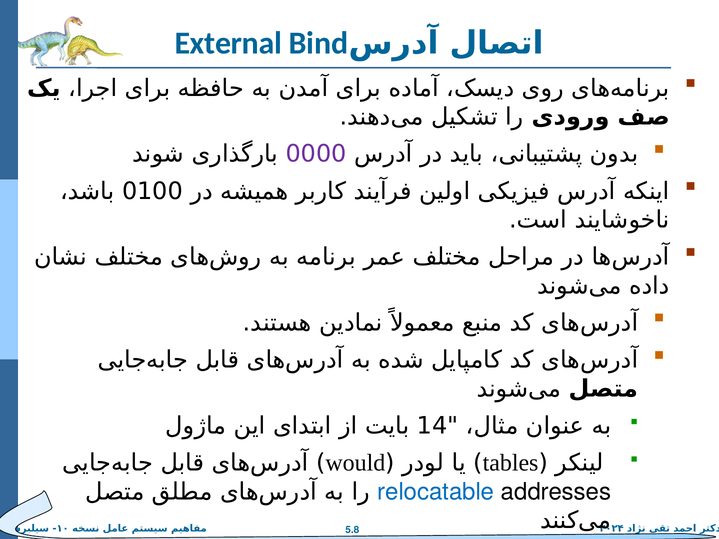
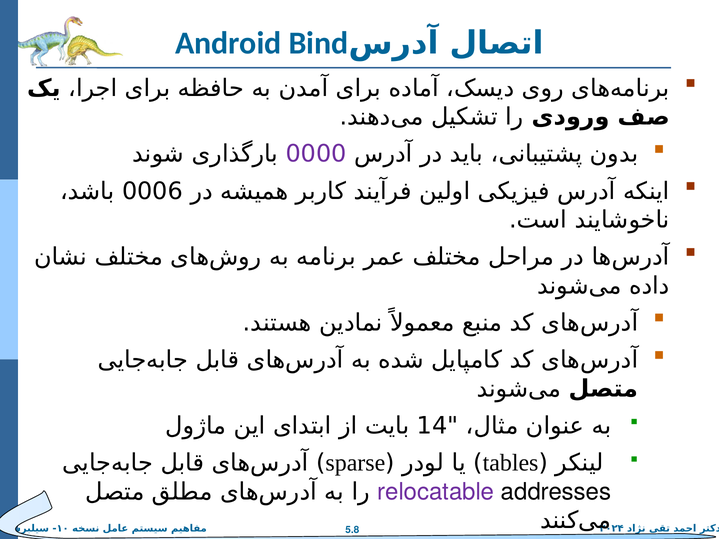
External: External -> Android (228, 43)
0100: 0100 -> 0006 (152, 191)
would: would -> sparse (355, 463)
relocatable colour: blue -> purple (436, 492)
